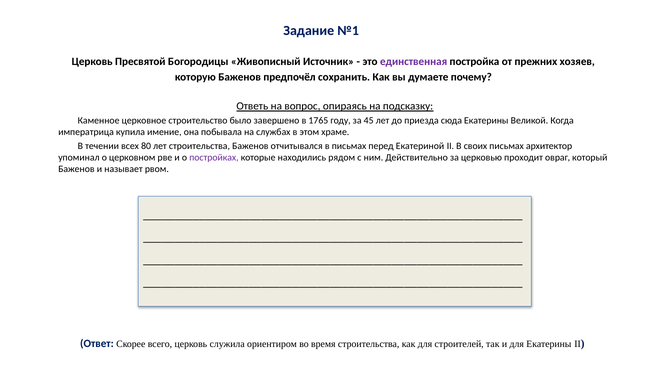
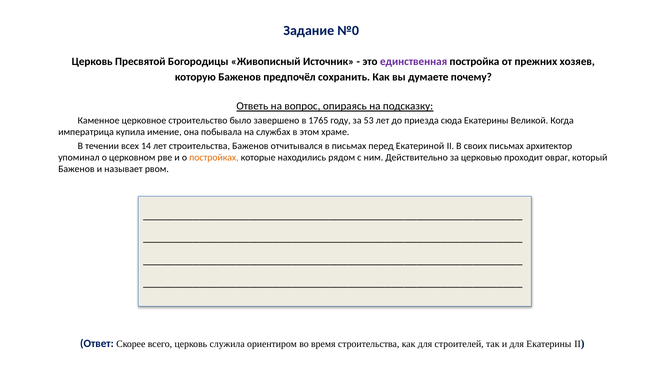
№1: №1 -> №0 (348, 31)
45: 45 -> 53 (369, 121)
80: 80 -> 14 (146, 146)
постройках colour: purple -> orange (214, 158)
